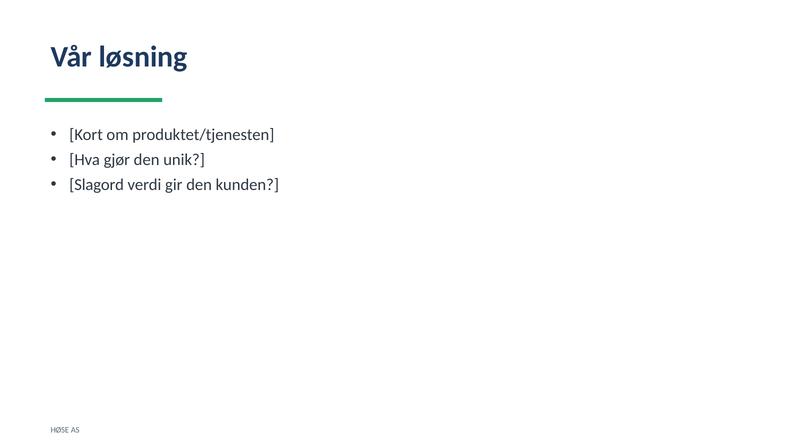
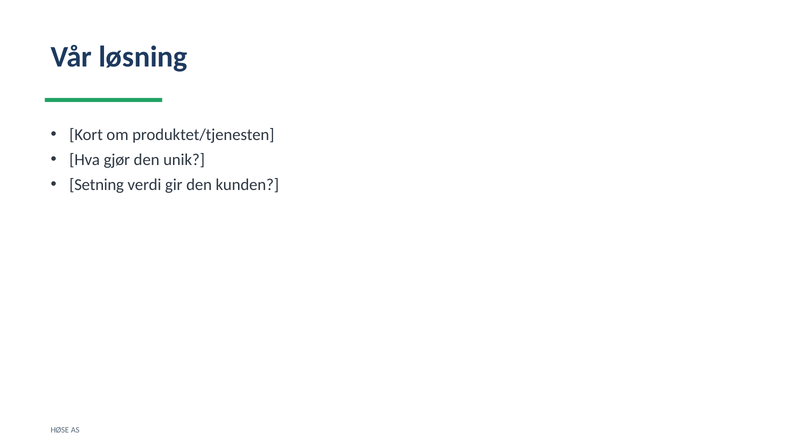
Slagord: Slagord -> Setning (97, 185)
